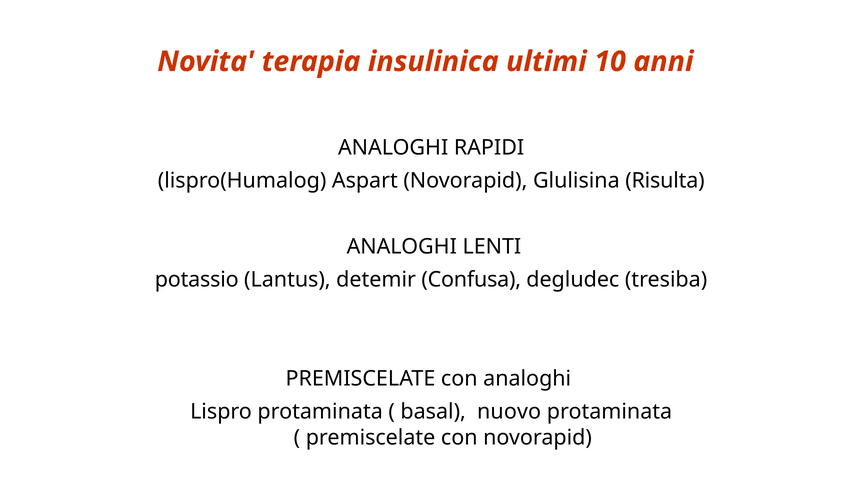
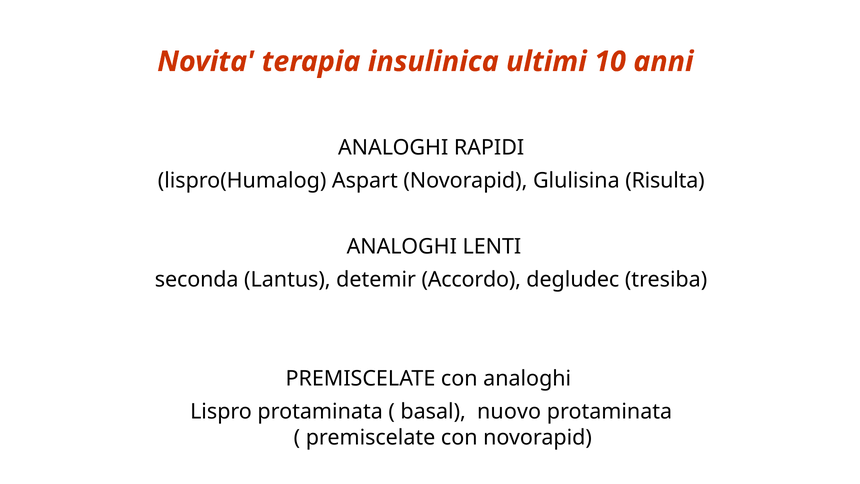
potassio: potassio -> seconda (197, 280)
Confusa: Confusa -> Accordo (471, 280)
